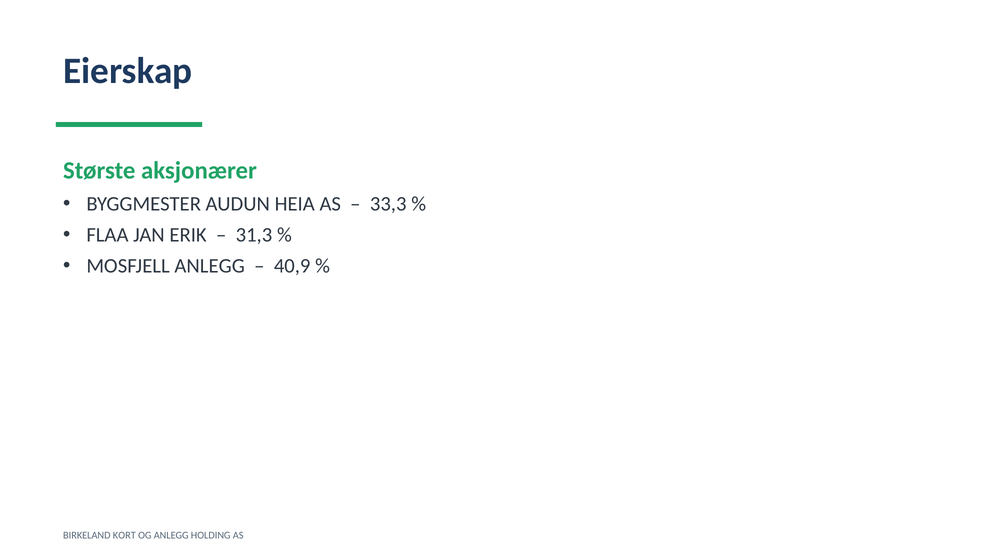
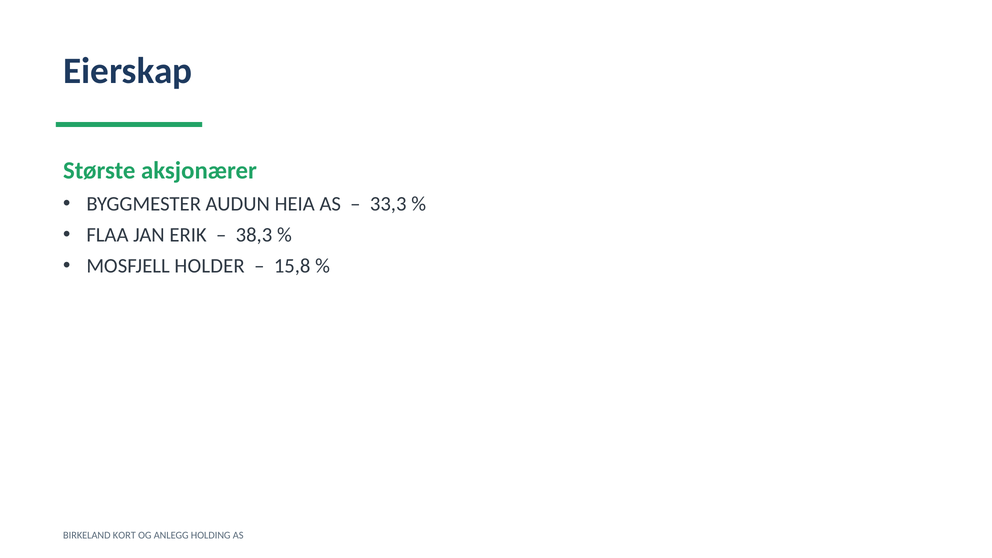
31,3: 31,3 -> 38,3 (254, 235)
MOSFJELL ANLEGG: ANLEGG -> HOLDER (210, 266)
40,9: 40,9 -> 15,8 (292, 266)
